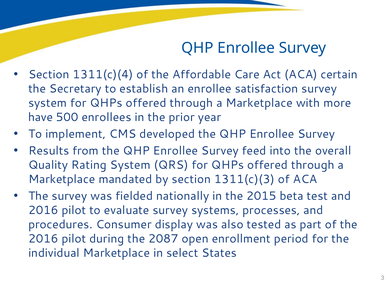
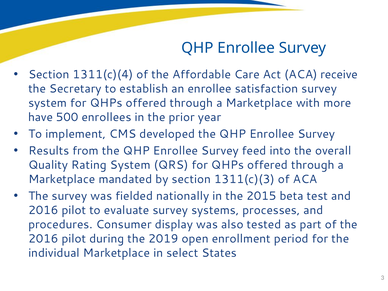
certain: certain -> receive (339, 75)
2087: 2087 -> 2019 (163, 239)
